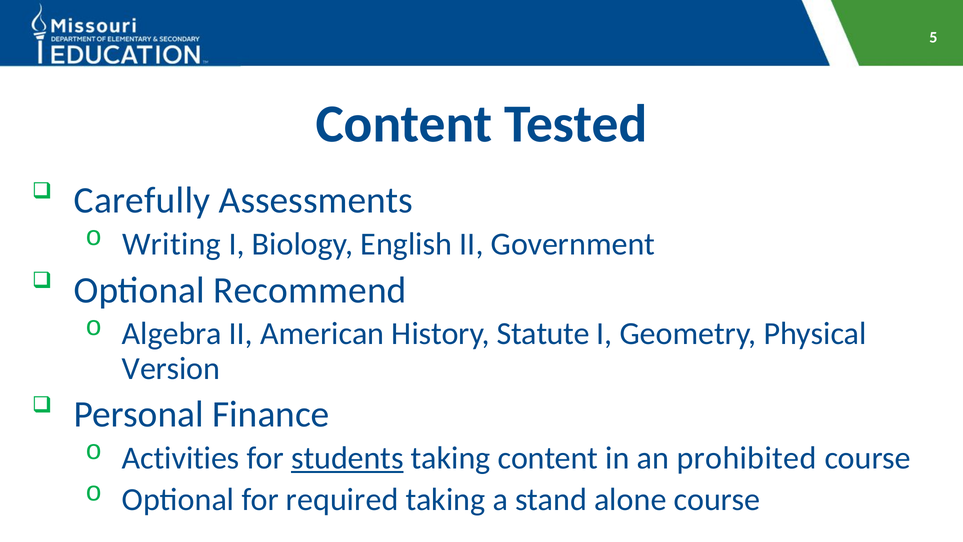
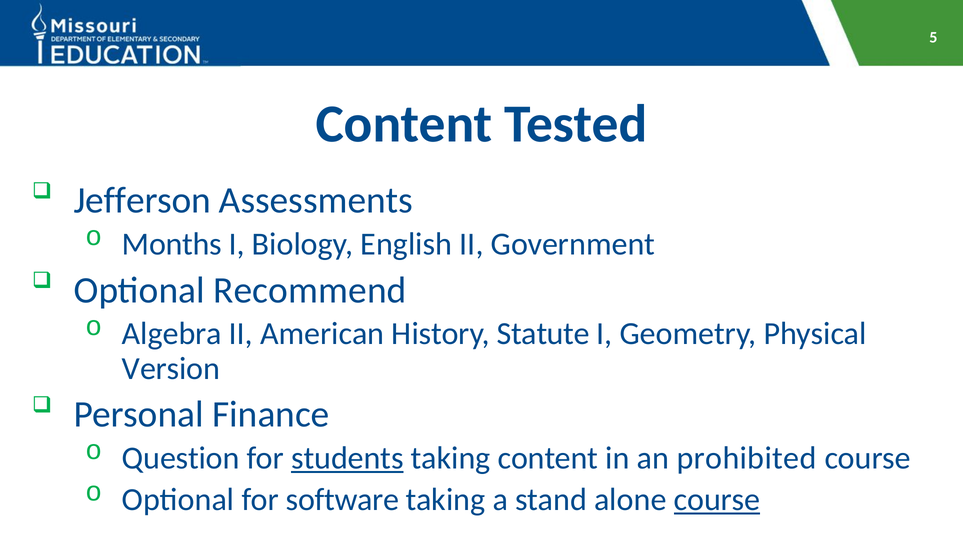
Carefully: Carefully -> Jefferson (142, 200)
Writing: Writing -> Months (172, 244)
Activities: Activities -> Question (181, 458)
required: required -> software (342, 499)
course underline: none -> present (717, 499)
